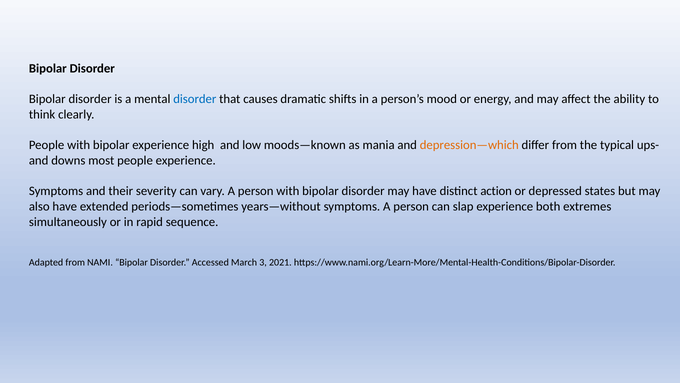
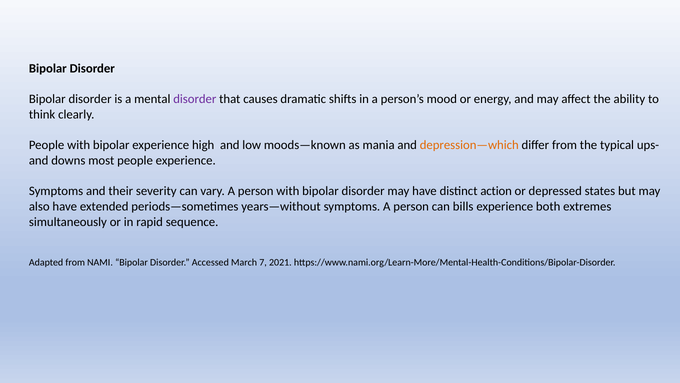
disorder colour: blue -> purple (195, 99)
slap: slap -> bills (463, 206)
3: 3 -> 7 (263, 262)
